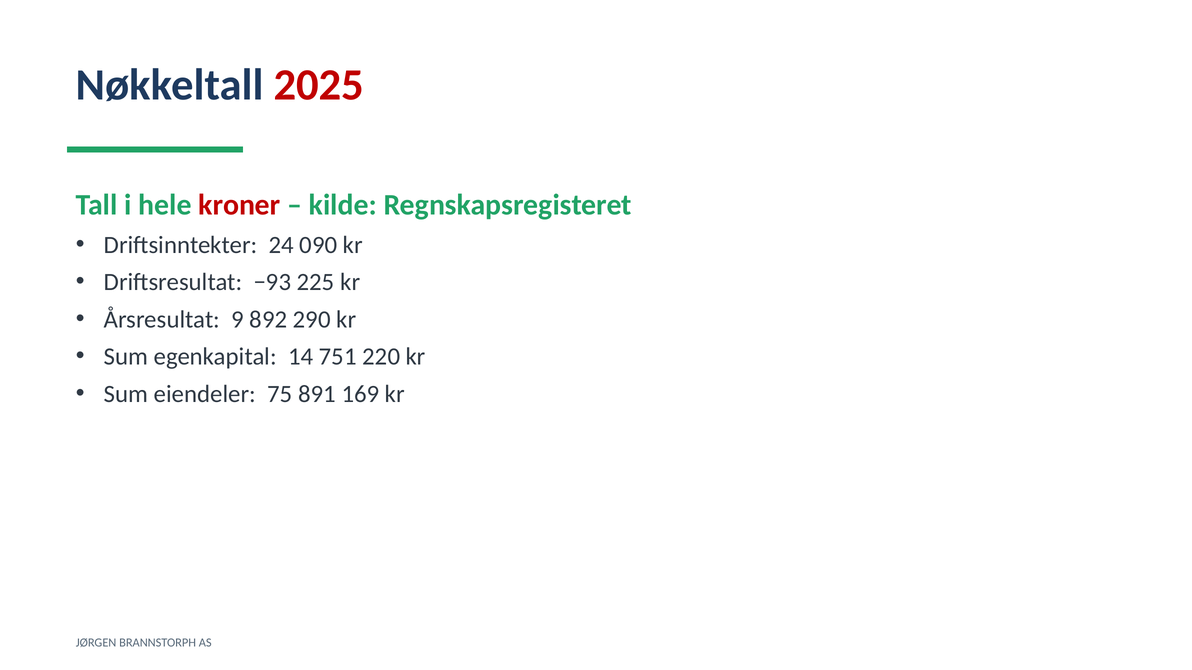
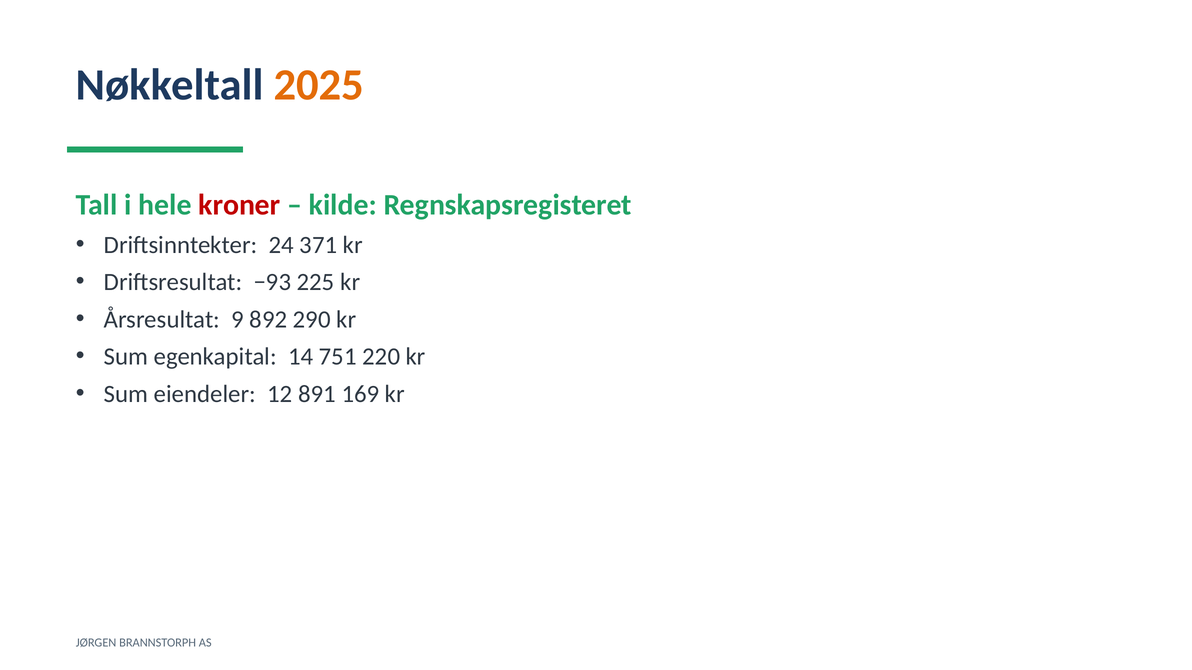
2025 colour: red -> orange (319, 85)
090: 090 -> 371 (318, 245)
75: 75 -> 12 (280, 394)
